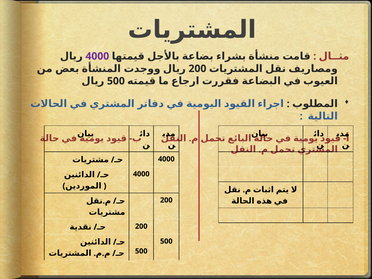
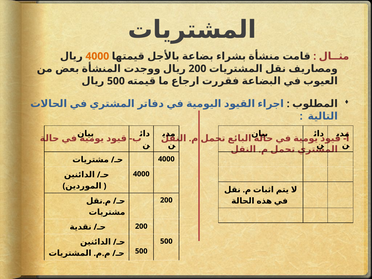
4000 colour: purple -> orange (97, 56)
